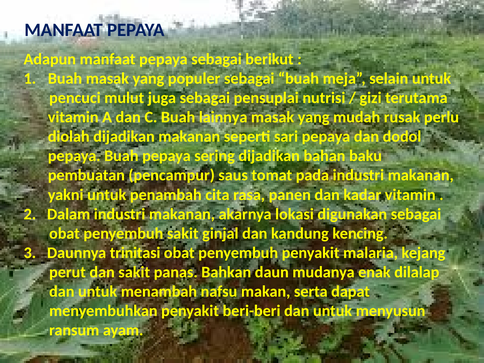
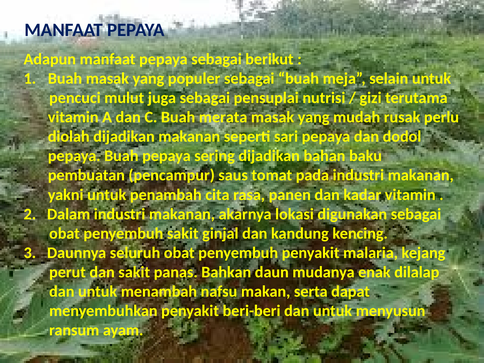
lainnya: lainnya -> merata (223, 117)
trinitasi: trinitasi -> seluruh (135, 253)
